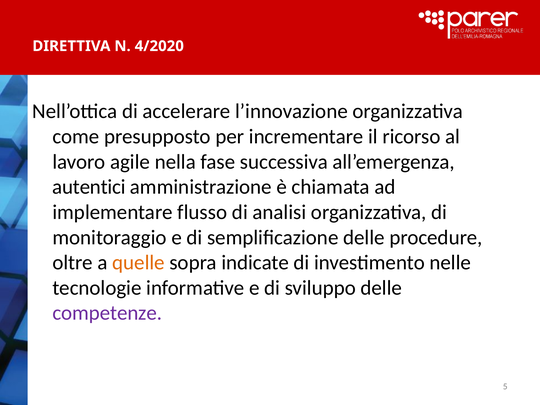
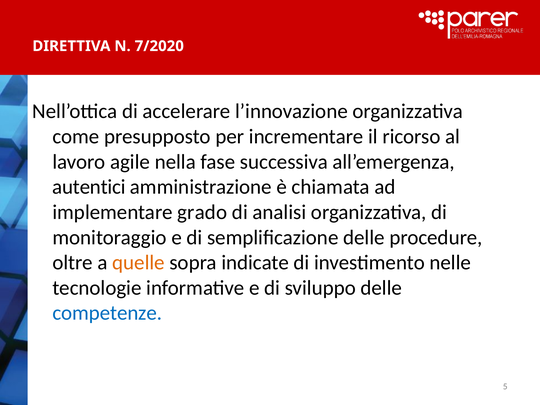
4/2020: 4/2020 -> 7/2020 (159, 46)
flusso: flusso -> grado (202, 212)
competenze colour: purple -> blue (107, 313)
